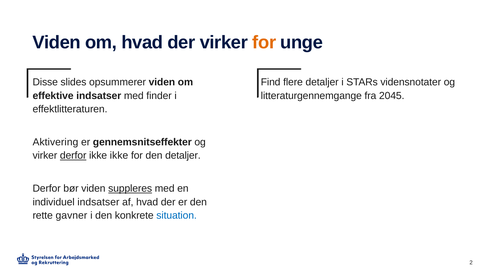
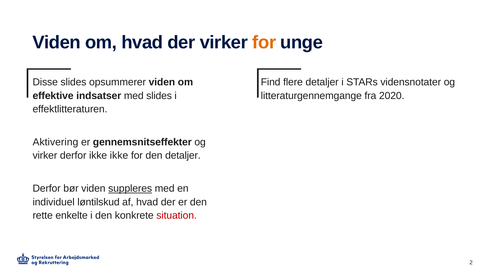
med finder: finder -> slides (159, 96)
2045: 2045 -> 2020 (392, 96)
derfor underline: present -> none (73, 156)
individuel indsatser: indsatser -> løntilskud (98, 202)
gavner: gavner -> enkelte (72, 216)
situation colour: blue -> red (177, 216)
